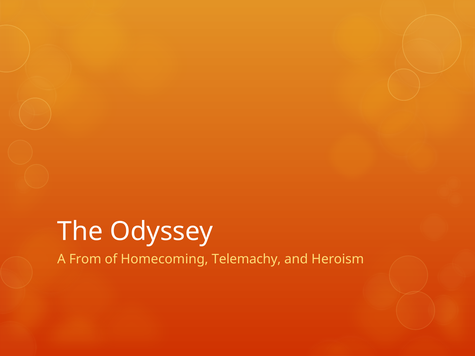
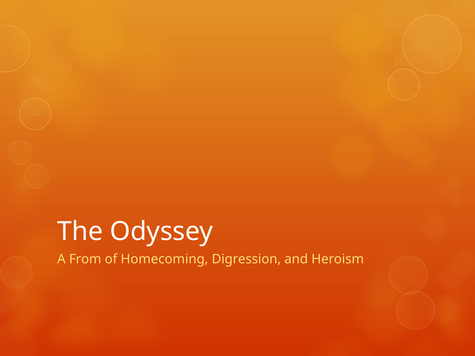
Telemachy: Telemachy -> Digression (246, 259)
